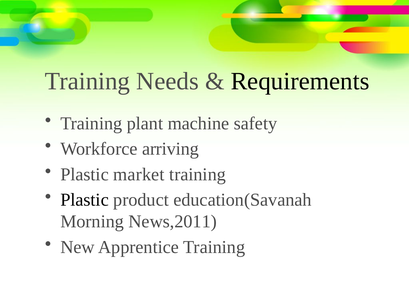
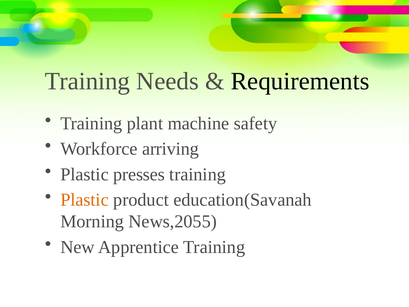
market: market -> presses (139, 174)
Plastic colour: black -> orange (85, 200)
News,2011: News,2011 -> News,2055 (173, 221)
